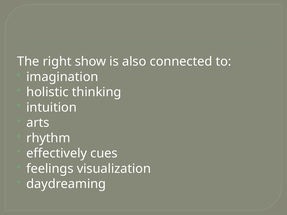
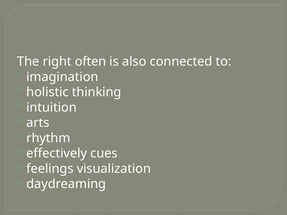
show: show -> often (91, 62)
